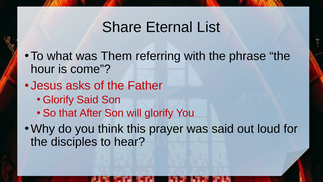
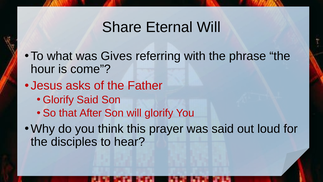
Eternal List: List -> Will (209, 27)
Them: Them -> Gives (116, 56)
